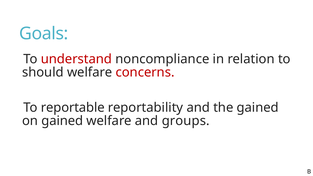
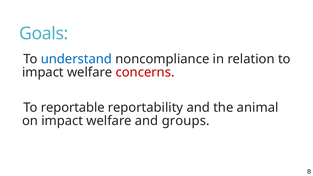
understand colour: red -> blue (76, 59)
should: should -> impact (43, 72)
the gained: gained -> animal (258, 108)
on gained: gained -> impact (62, 121)
